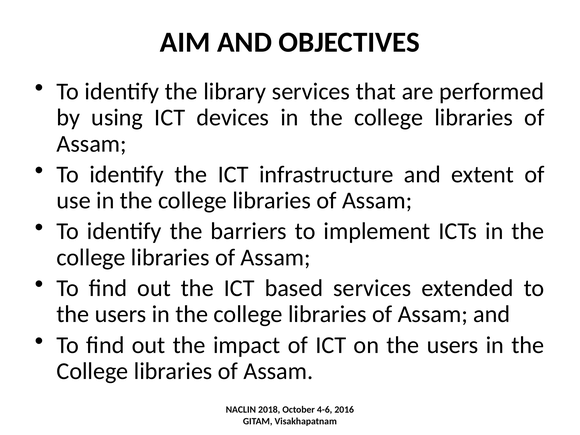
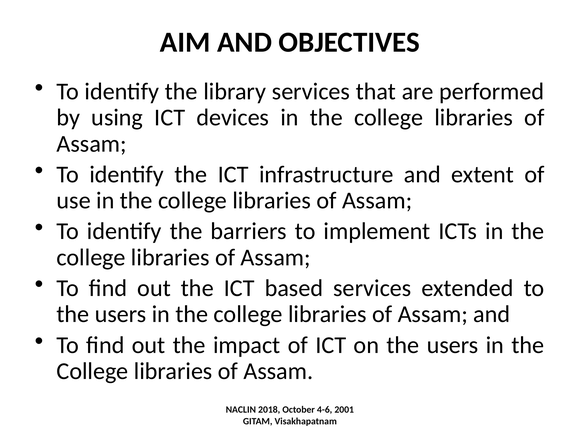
2016: 2016 -> 2001 (344, 410)
